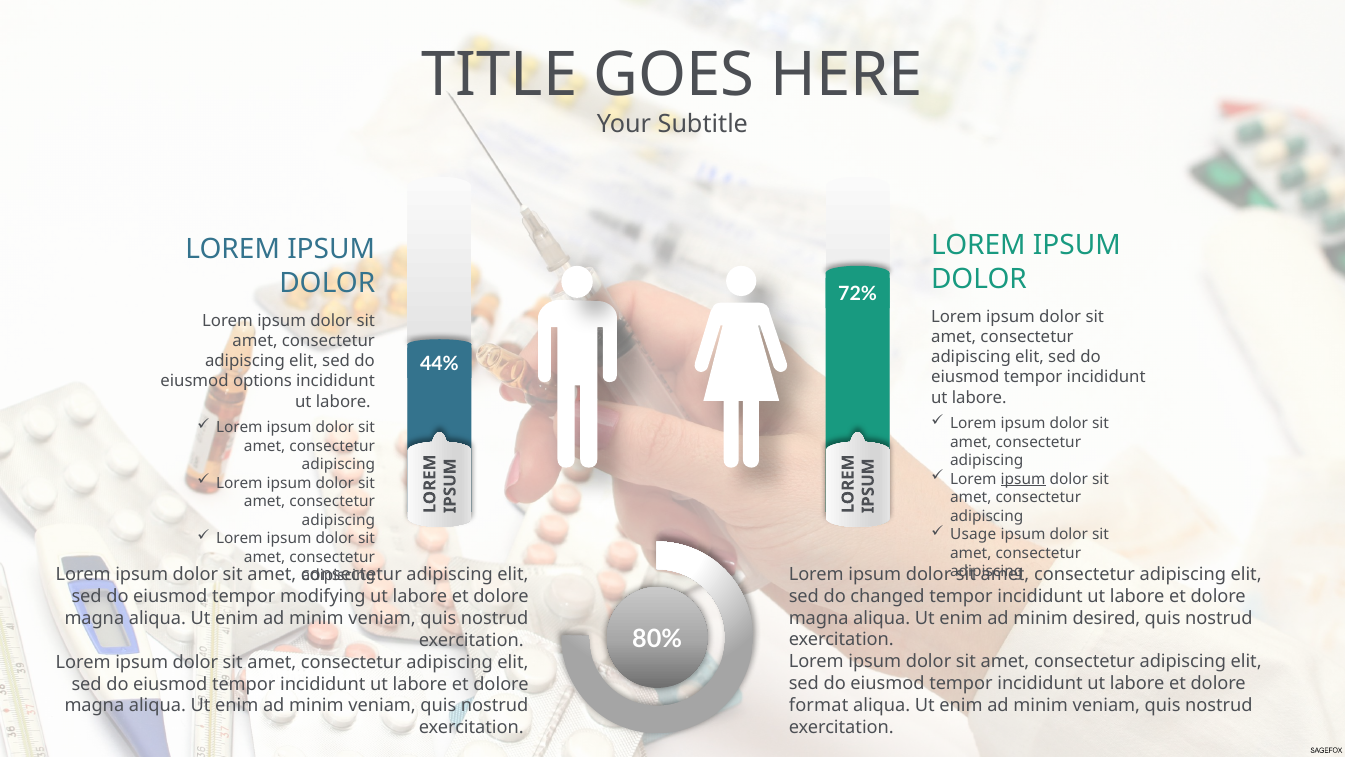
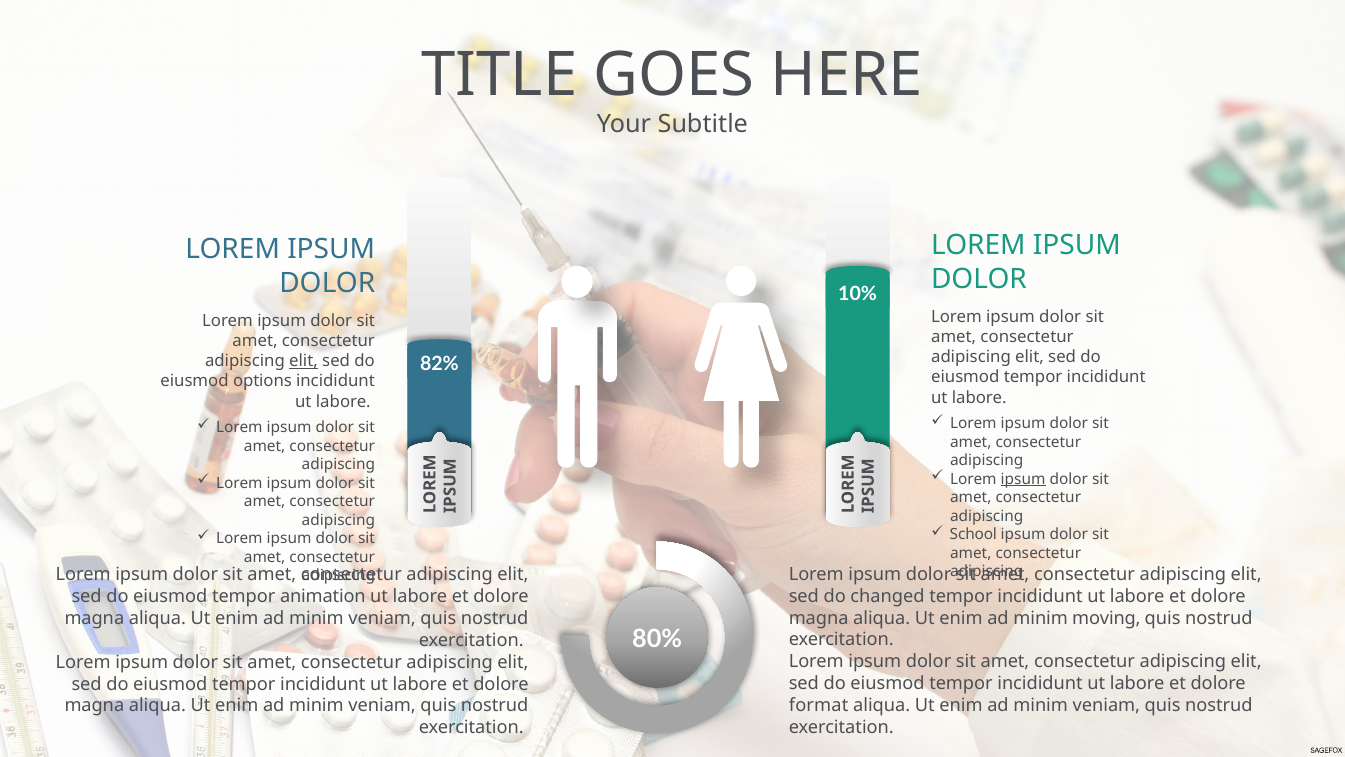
72%: 72% -> 10% (858, 294)
elit underline: none -> present (304, 361)
44%: 44% -> 82% (439, 364)
Usage: Usage -> School (973, 534)
modifying: modifying -> animation (323, 596)
desired: desired -> moving (1106, 618)
